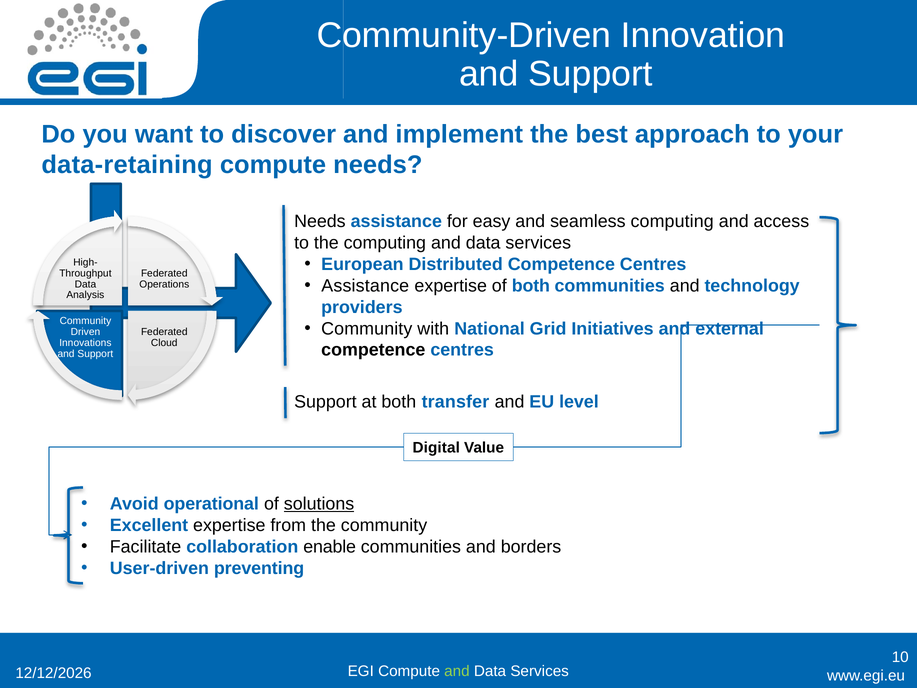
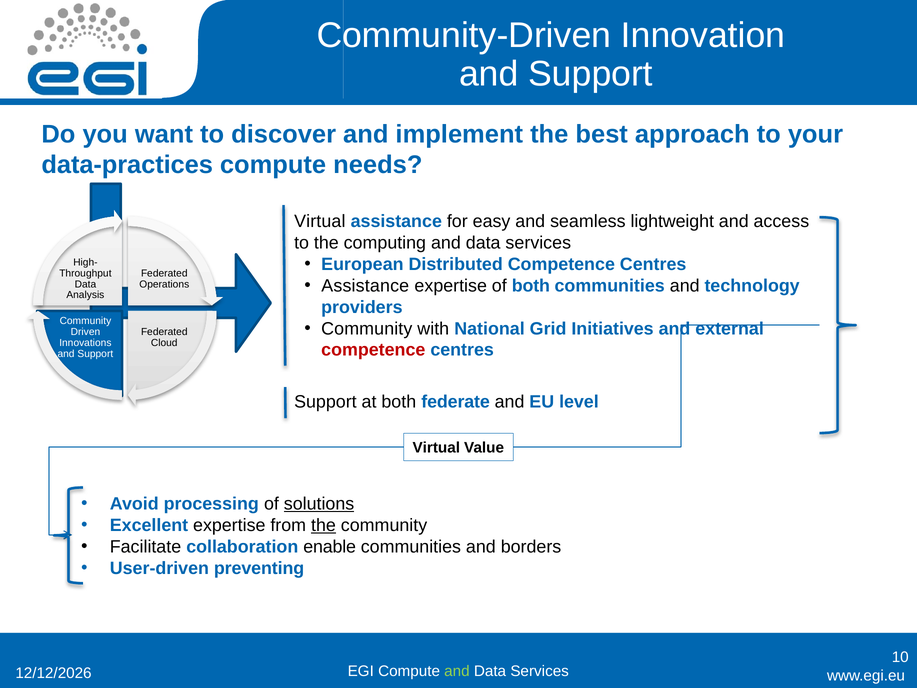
data-retaining: data-retaining -> data-practices (127, 165)
Needs: Needs -> Virtual (320, 221)
seamless computing: computing -> lightweight (672, 221)
competence colour: black -> red (373, 350)
transfer: transfer -> federate (456, 402)
Digital: Digital -> Virtual (436, 448)
operational: operational -> processing (211, 504)
the underline: none -> present (323, 525)
